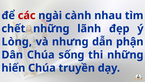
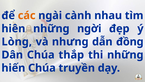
các colour: red -> orange (27, 15)
chết: chết -> hiên (13, 28)
lãnh: lãnh -> ngời (89, 28)
phận: phận -> đồng (130, 42)
sống: sống -> thắp (71, 55)
